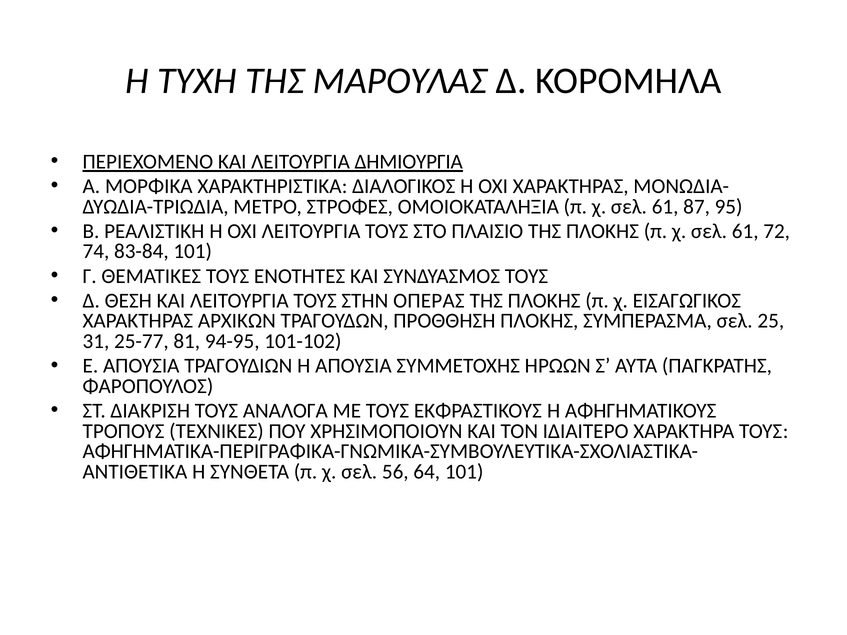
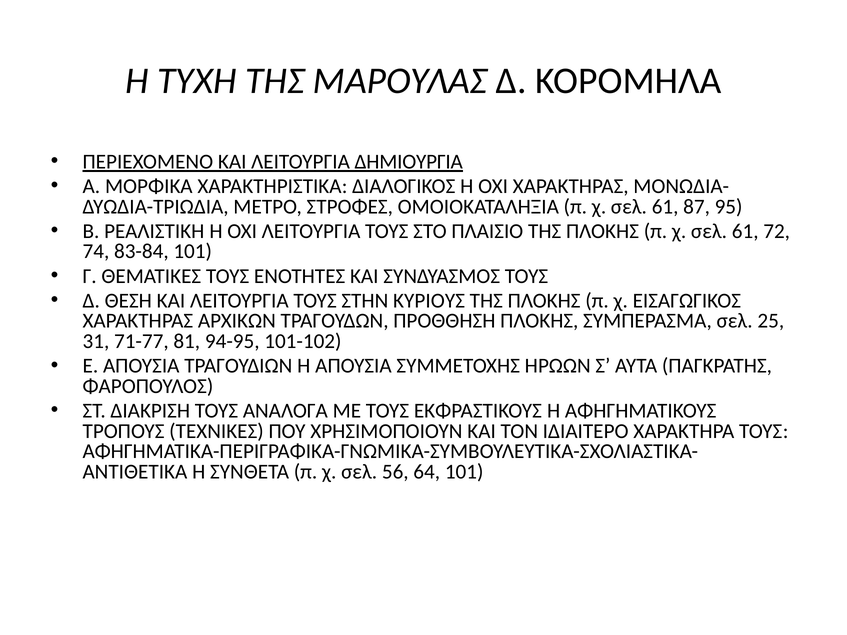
ΟΠΕΡΑΣ: ΟΠΕΡΑΣ -> ΚΥΡΙΟΥΣ (429, 301)
25-77: 25-77 -> 71-77 (141, 341)
